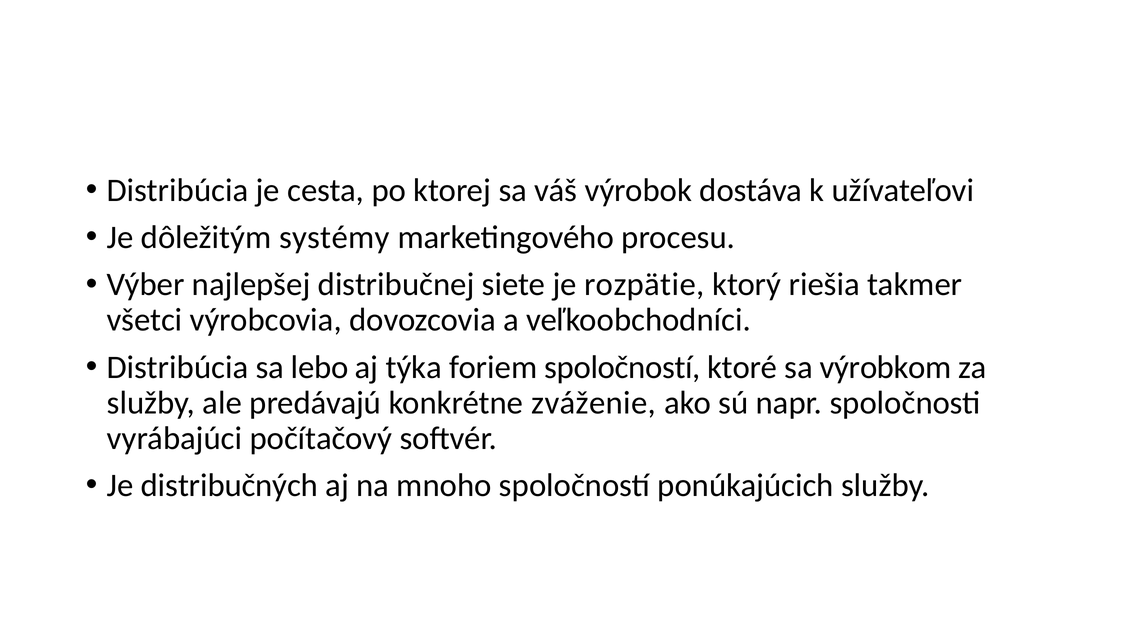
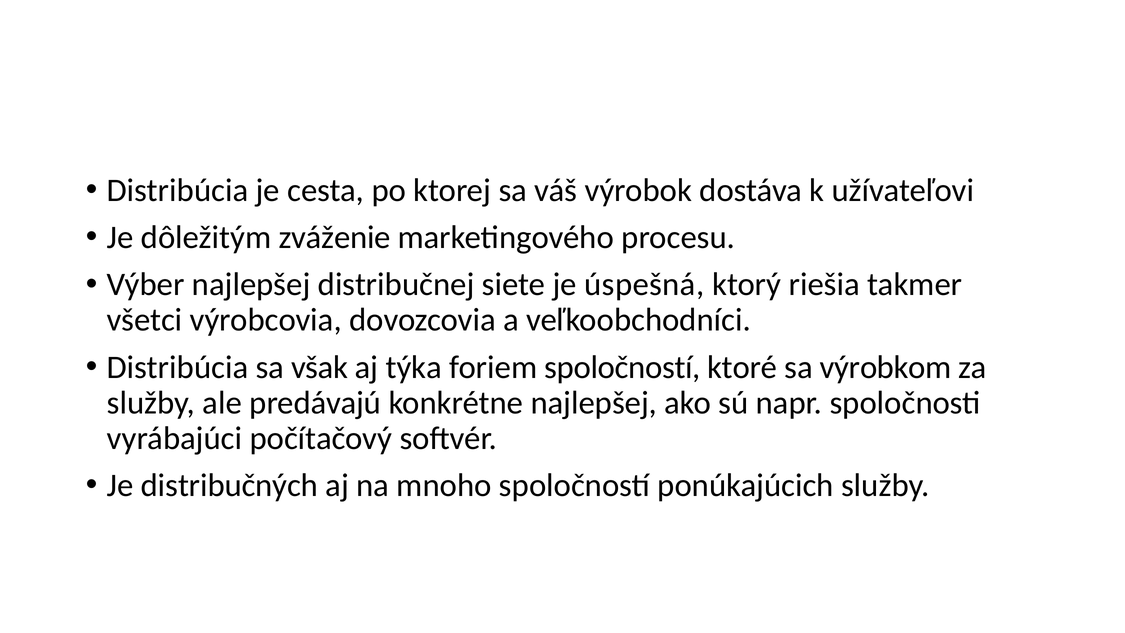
systémy: systémy -> zváženie (335, 237)
rozpätie: rozpätie -> úspešná (644, 285)
lebo: lebo -> však (320, 367)
konkrétne zváženie: zváženie -> najlepšej (594, 403)
